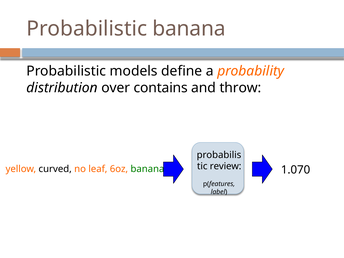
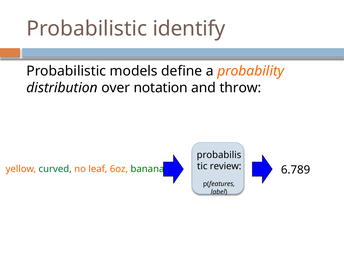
Probabilistic banana: banana -> identify (189, 29)
contains: contains -> notation (161, 88)
curved colour: black -> green (55, 169)
1.070: 1.070 -> 6.789 (296, 170)
